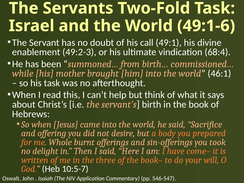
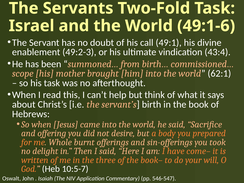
68:4: 68:4 -> 43:4 (218, 52)
while: while -> scope (23, 74)
46:1: 46:1 -> 62:1 (219, 74)
